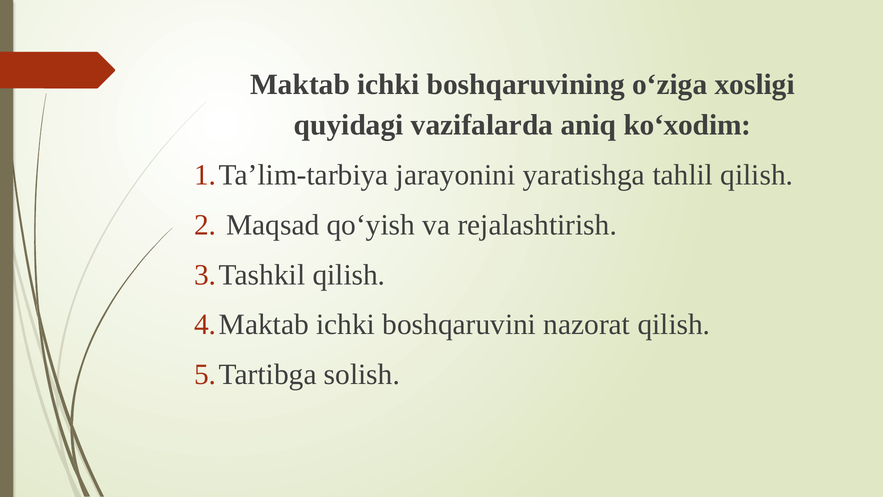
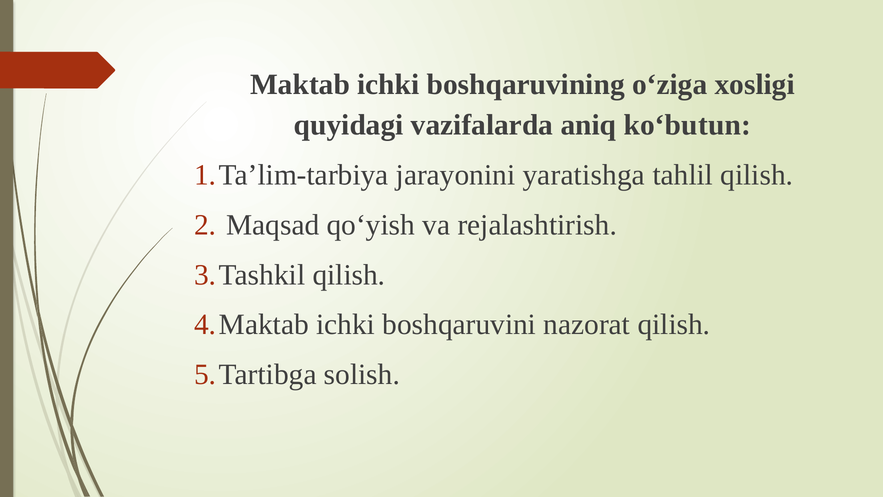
ko‘xodim: ko‘xodim -> ko‘butun (687, 125)
